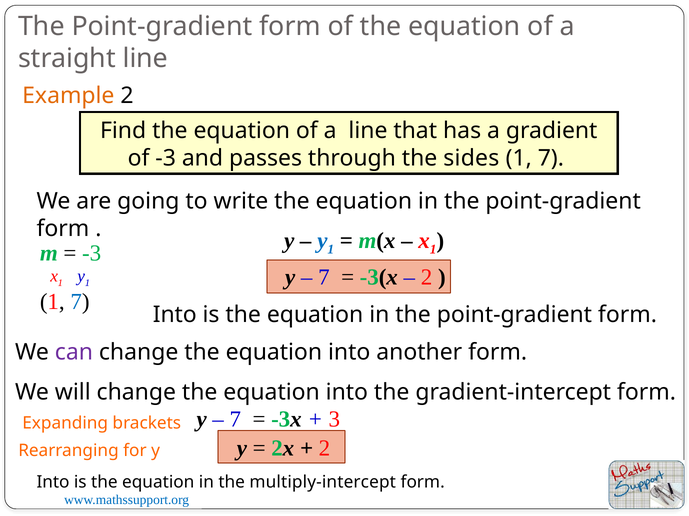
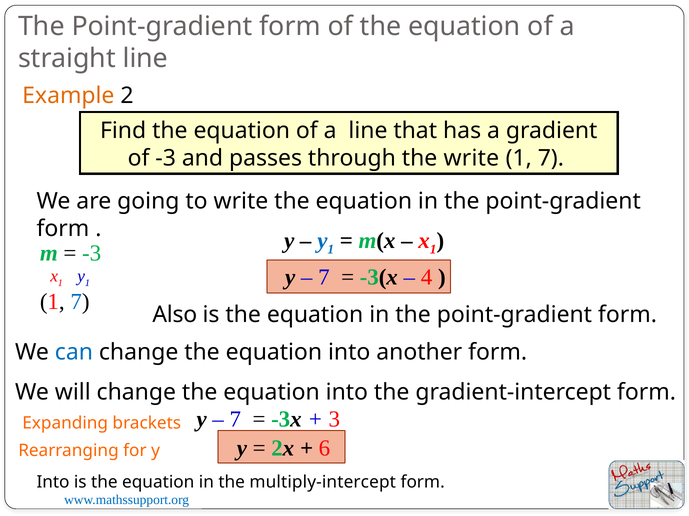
the sides: sides -> write (471, 158)
2: 2 -> 4 (427, 277)
Into: Into -> Also (175, 315)
can colour: purple -> blue (74, 353)
2: 2 -> 6 (324, 449)
